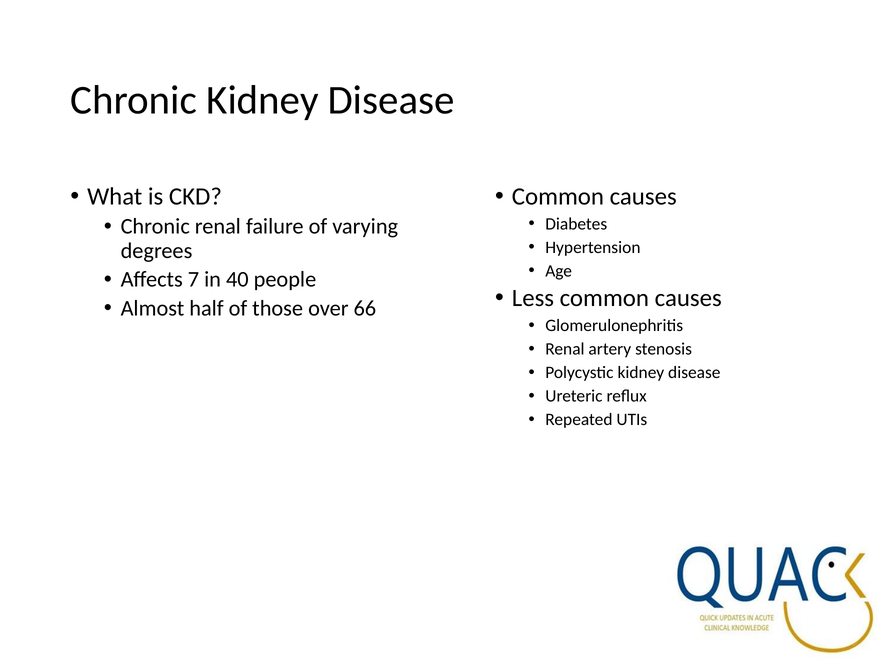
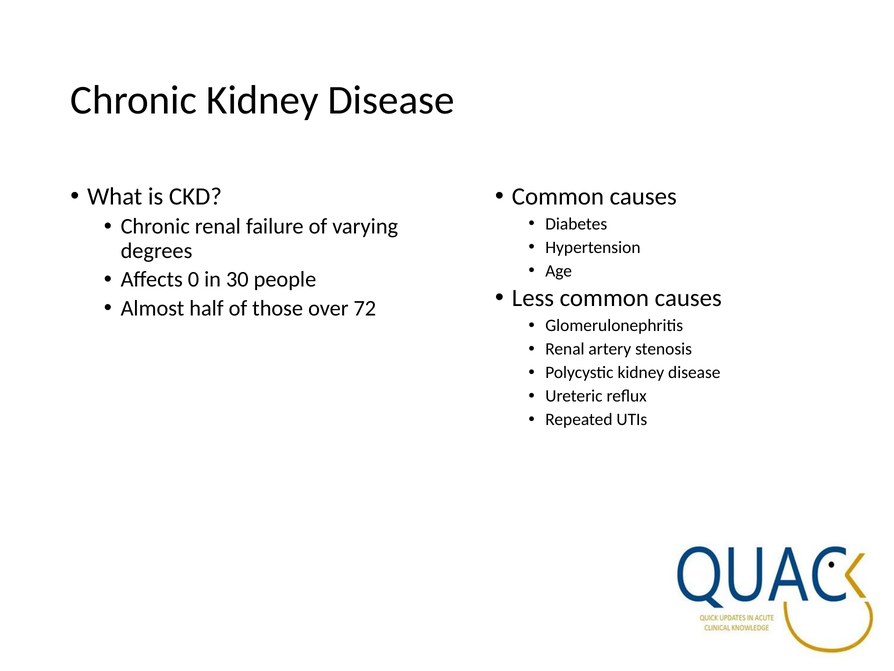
7: 7 -> 0 (193, 279)
40: 40 -> 30 (237, 279)
66: 66 -> 72 (365, 308)
